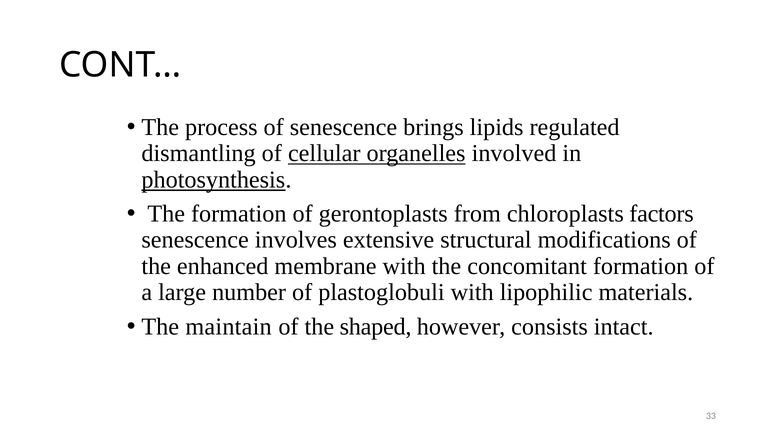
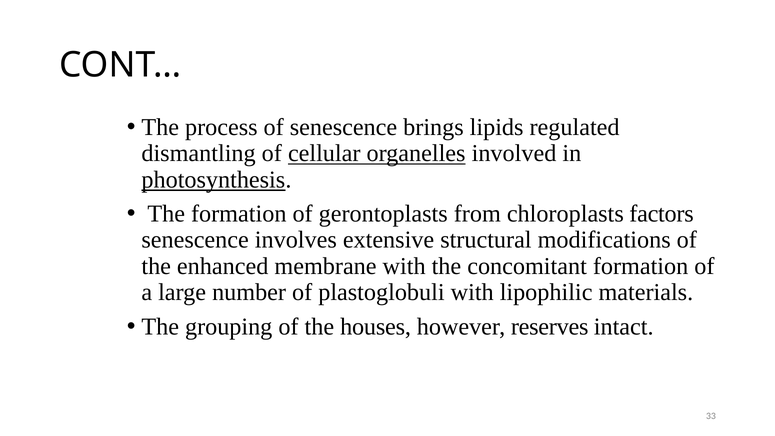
maintain: maintain -> grouping (229, 326)
shaped: shaped -> houses (376, 326)
consists: consists -> reserves (550, 326)
